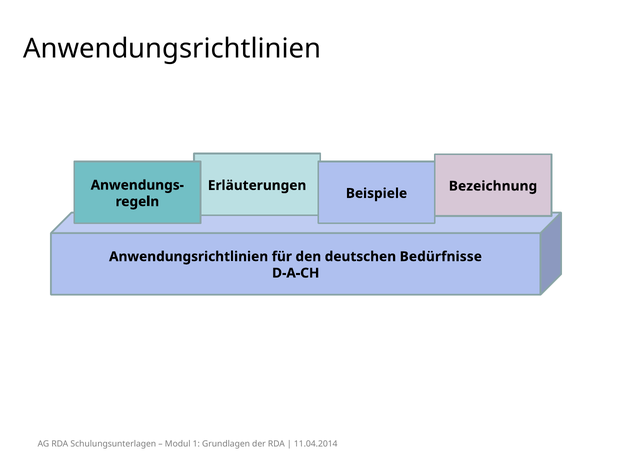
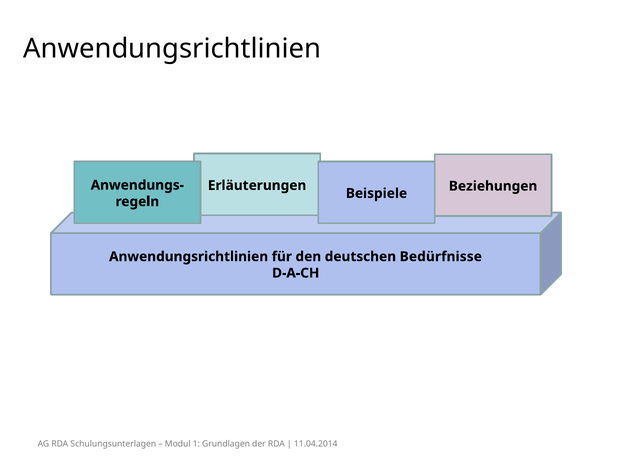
Bezeichnung: Bezeichnung -> Beziehungen (493, 186)
